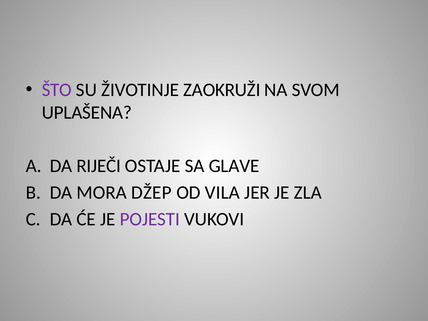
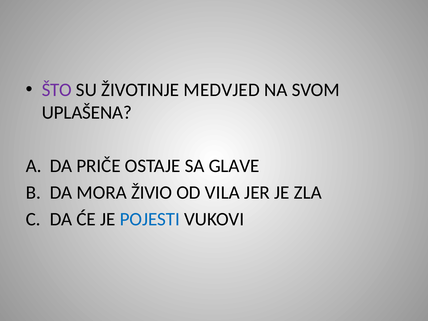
ZAOKRUŽI: ZAOKRUŽI -> MEDVJED (222, 90)
RIJEČI: RIJEČI -> PRIČE (99, 166)
DŽEP: DŽEP -> ŽIVIO (152, 193)
POJESTI colour: purple -> blue (150, 219)
